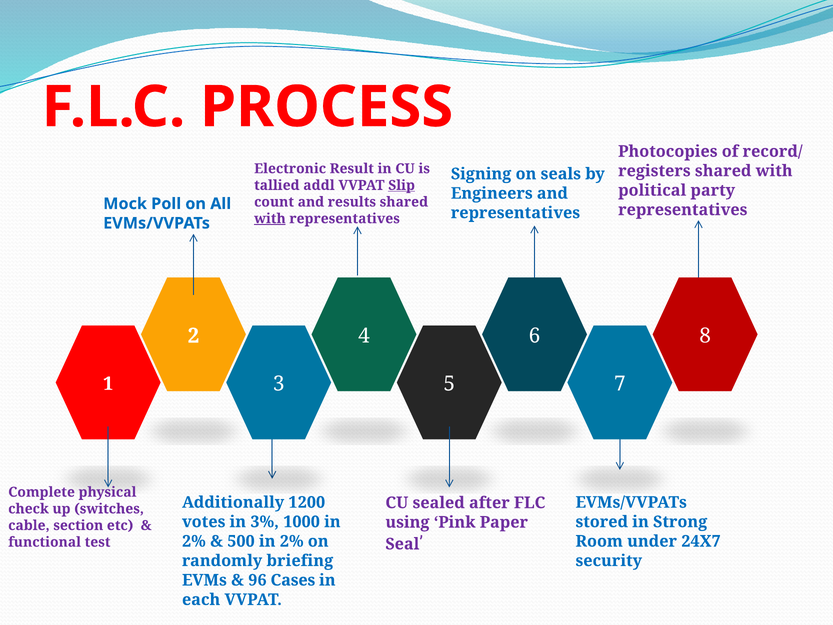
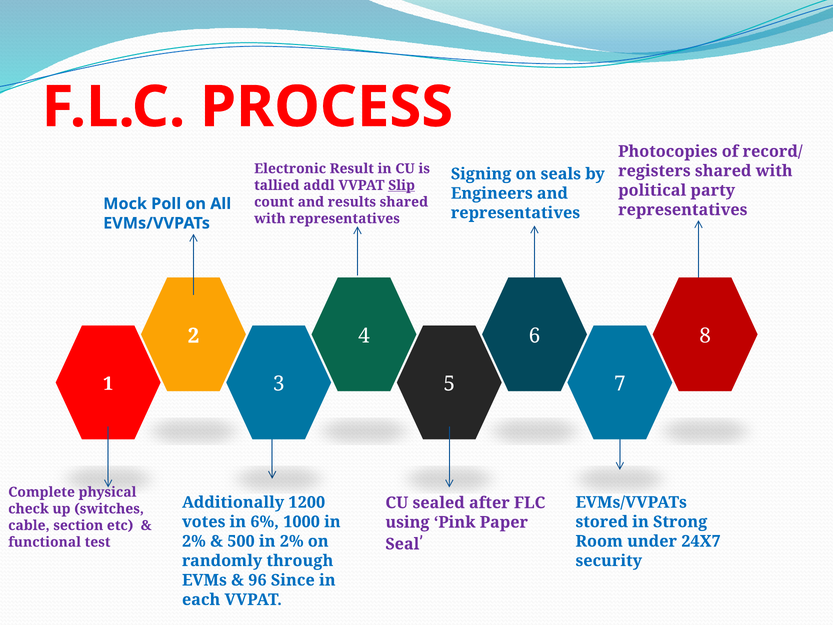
with underline: present -> none (270, 219)
3%: 3% -> 6% (265, 522)
briefing: briefing -> through (300, 561)
Cases: Cases -> Since (293, 580)
